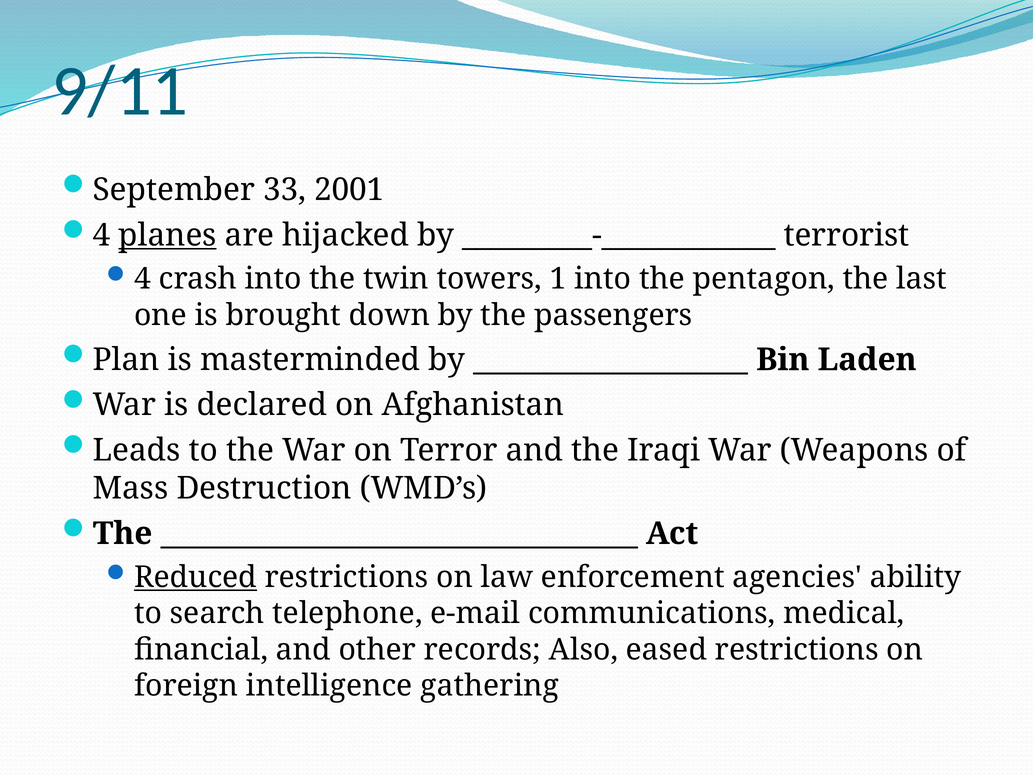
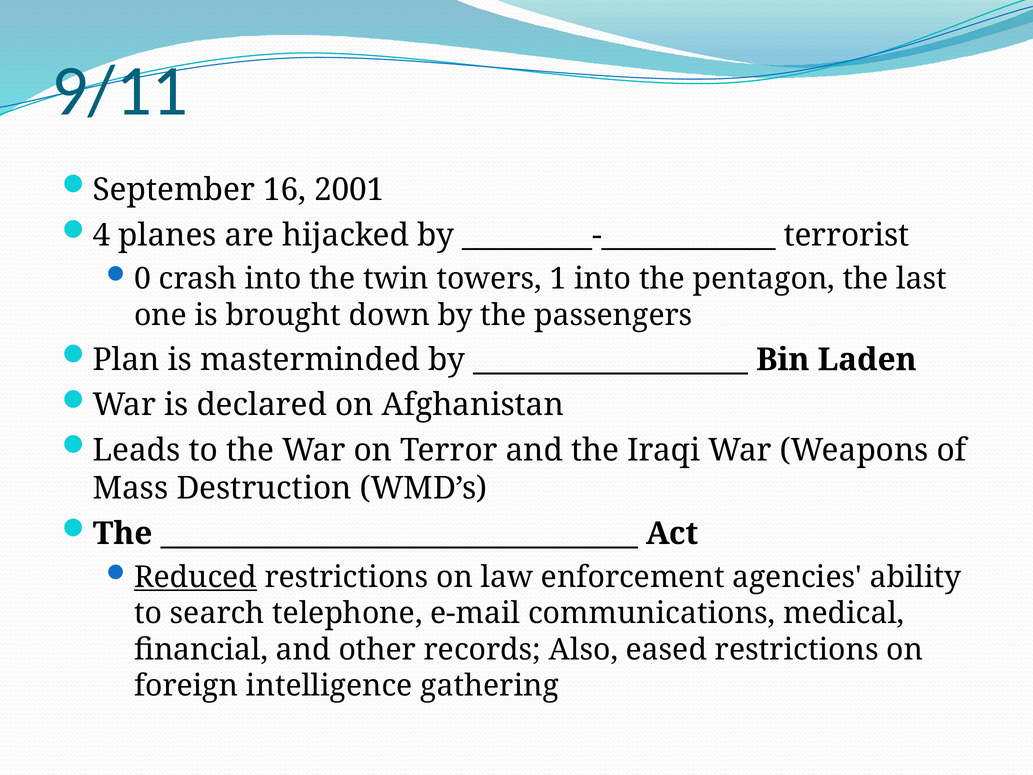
33: 33 -> 16 (285, 190)
planes underline: present -> none (168, 235)
4: 4 -> 0 (143, 279)
